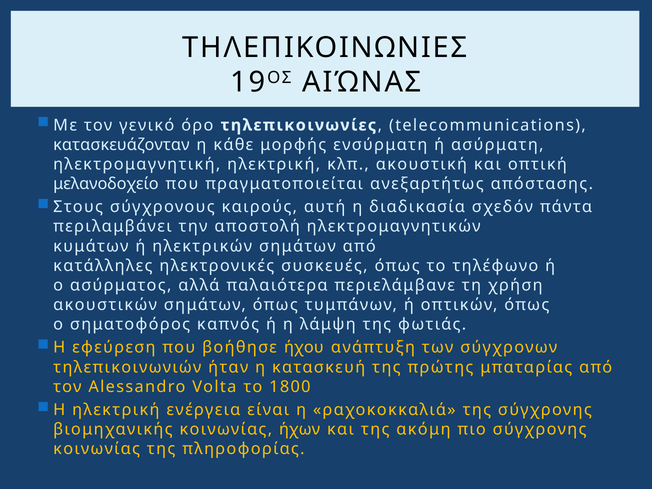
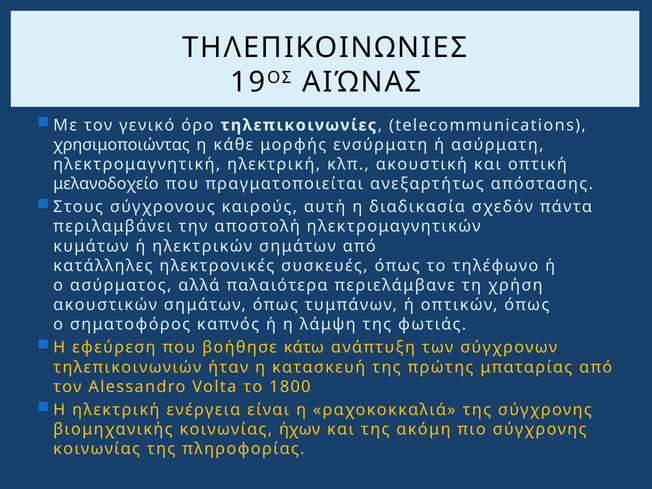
κατασκευάζονταν: κατασκευάζονταν -> χρησιμοποιώντας (122, 145)
ήχου: ήχου -> κάτω (304, 348)
